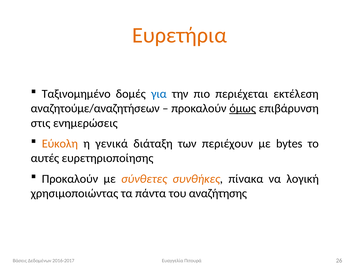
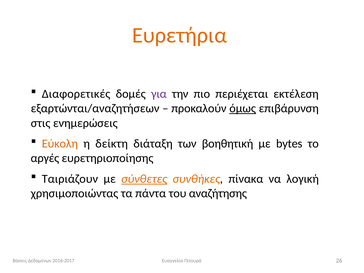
Ταξινομημένο: Ταξινομημένο -> Διαφορετικές (76, 94)
για colour: blue -> purple (159, 94)
αναζητούμε/αναζητήσεων: αναζητούμε/αναζητήσεων -> εξαρτώνται/αναζητήσεων (95, 108)
γενικά: γενικά -> δείκτη (112, 144)
περιέχουν: περιέχουν -> βοηθητική (228, 144)
αυτές: αυτές -> αργές (45, 158)
Προκαλούν: Προκαλούν -> Ταιριάζουν (70, 179)
σύνθετες underline: none -> present (144, 179)
